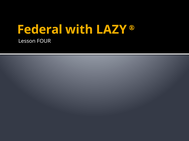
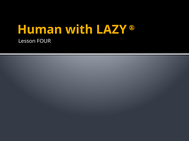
Federal: Federal -> Human (40, 30)
